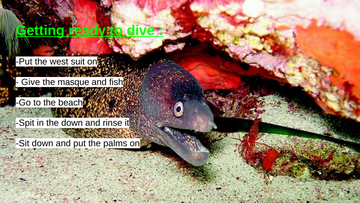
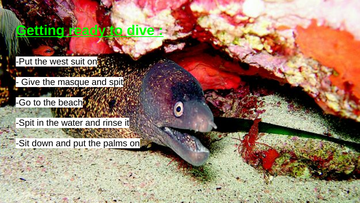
and fish: fish -> spit (116, 82)
the down: down -> water (72, 123)
